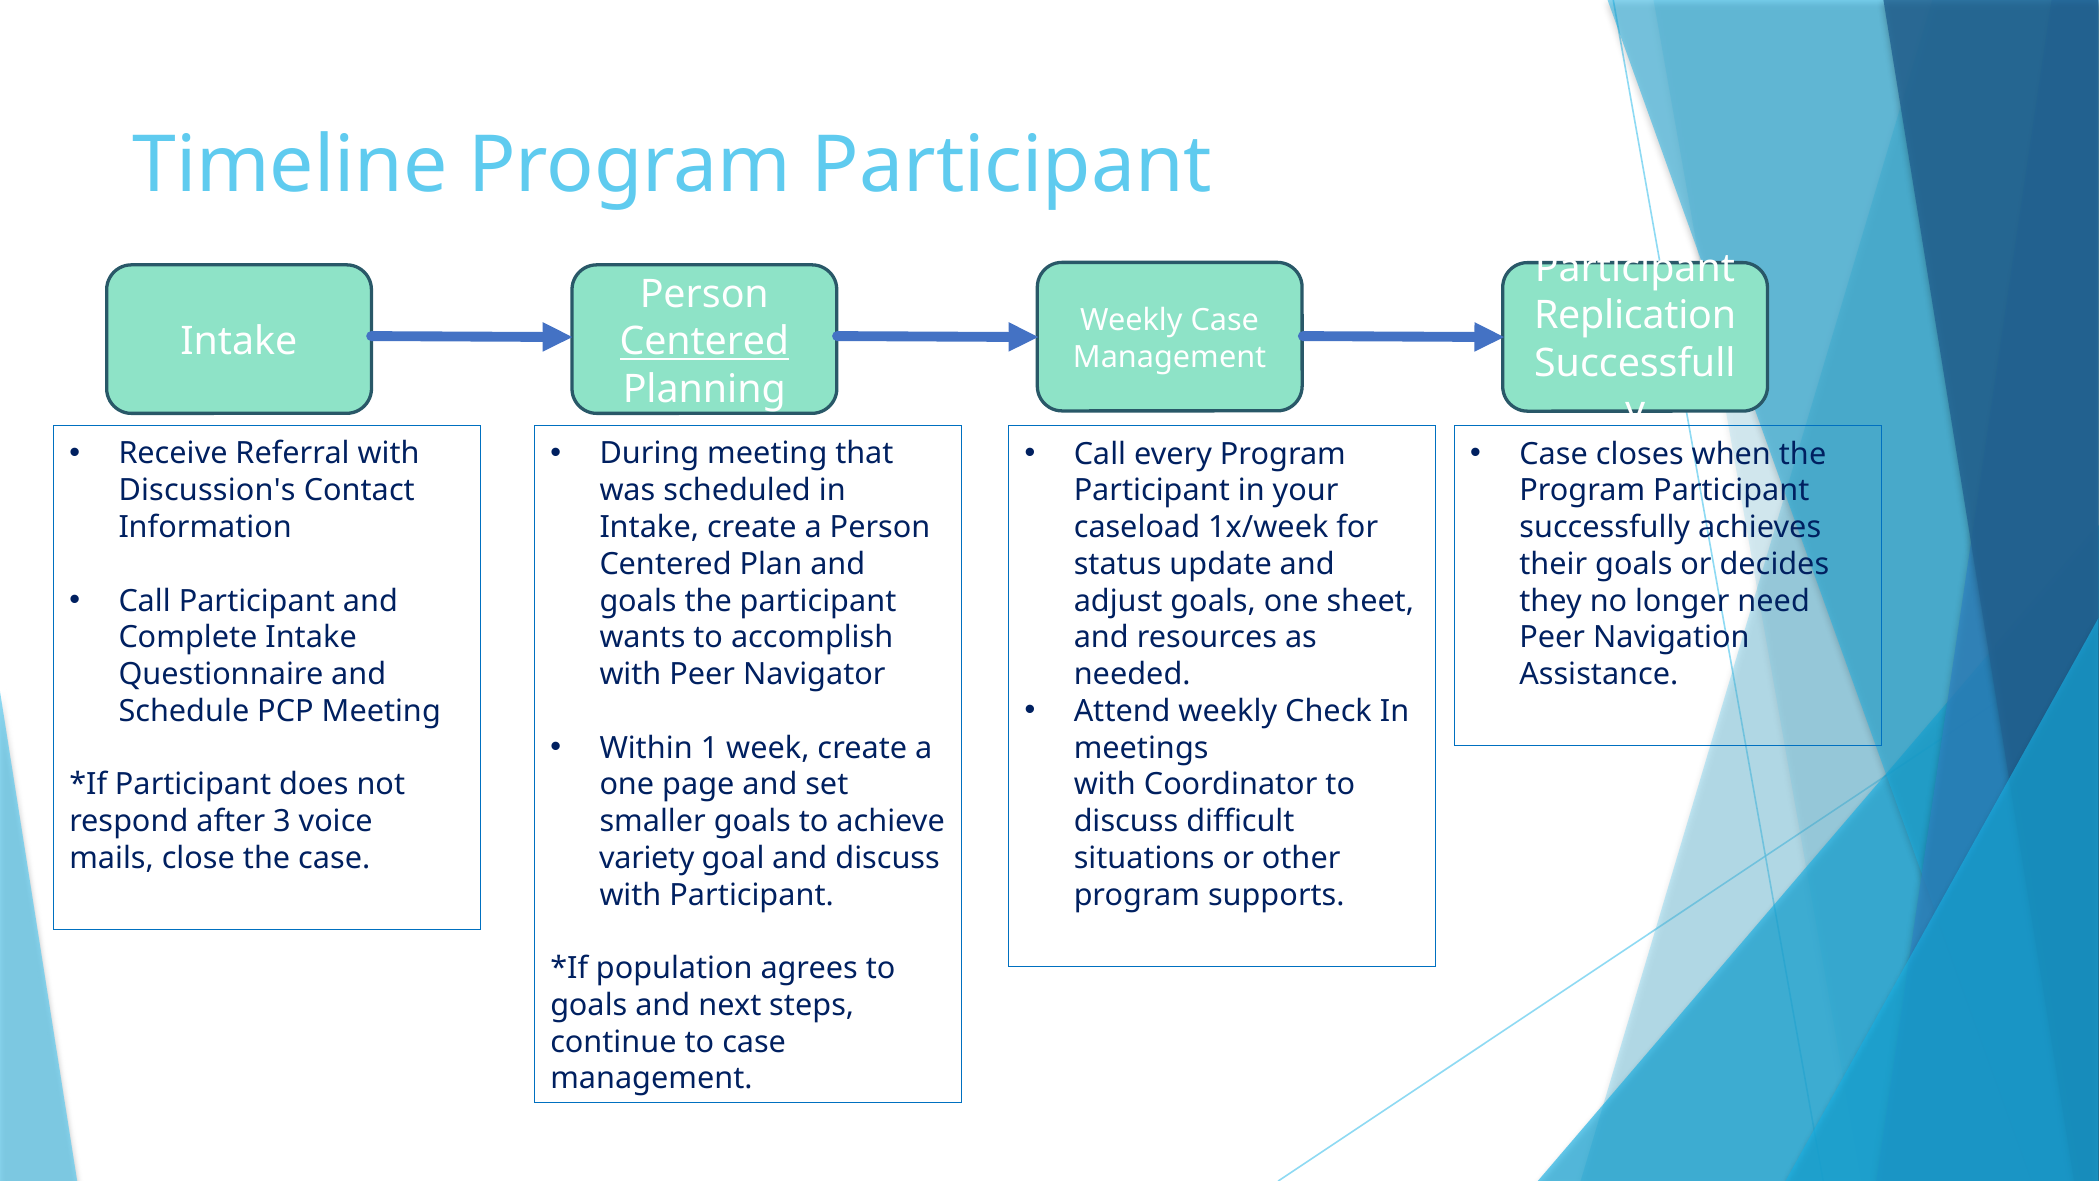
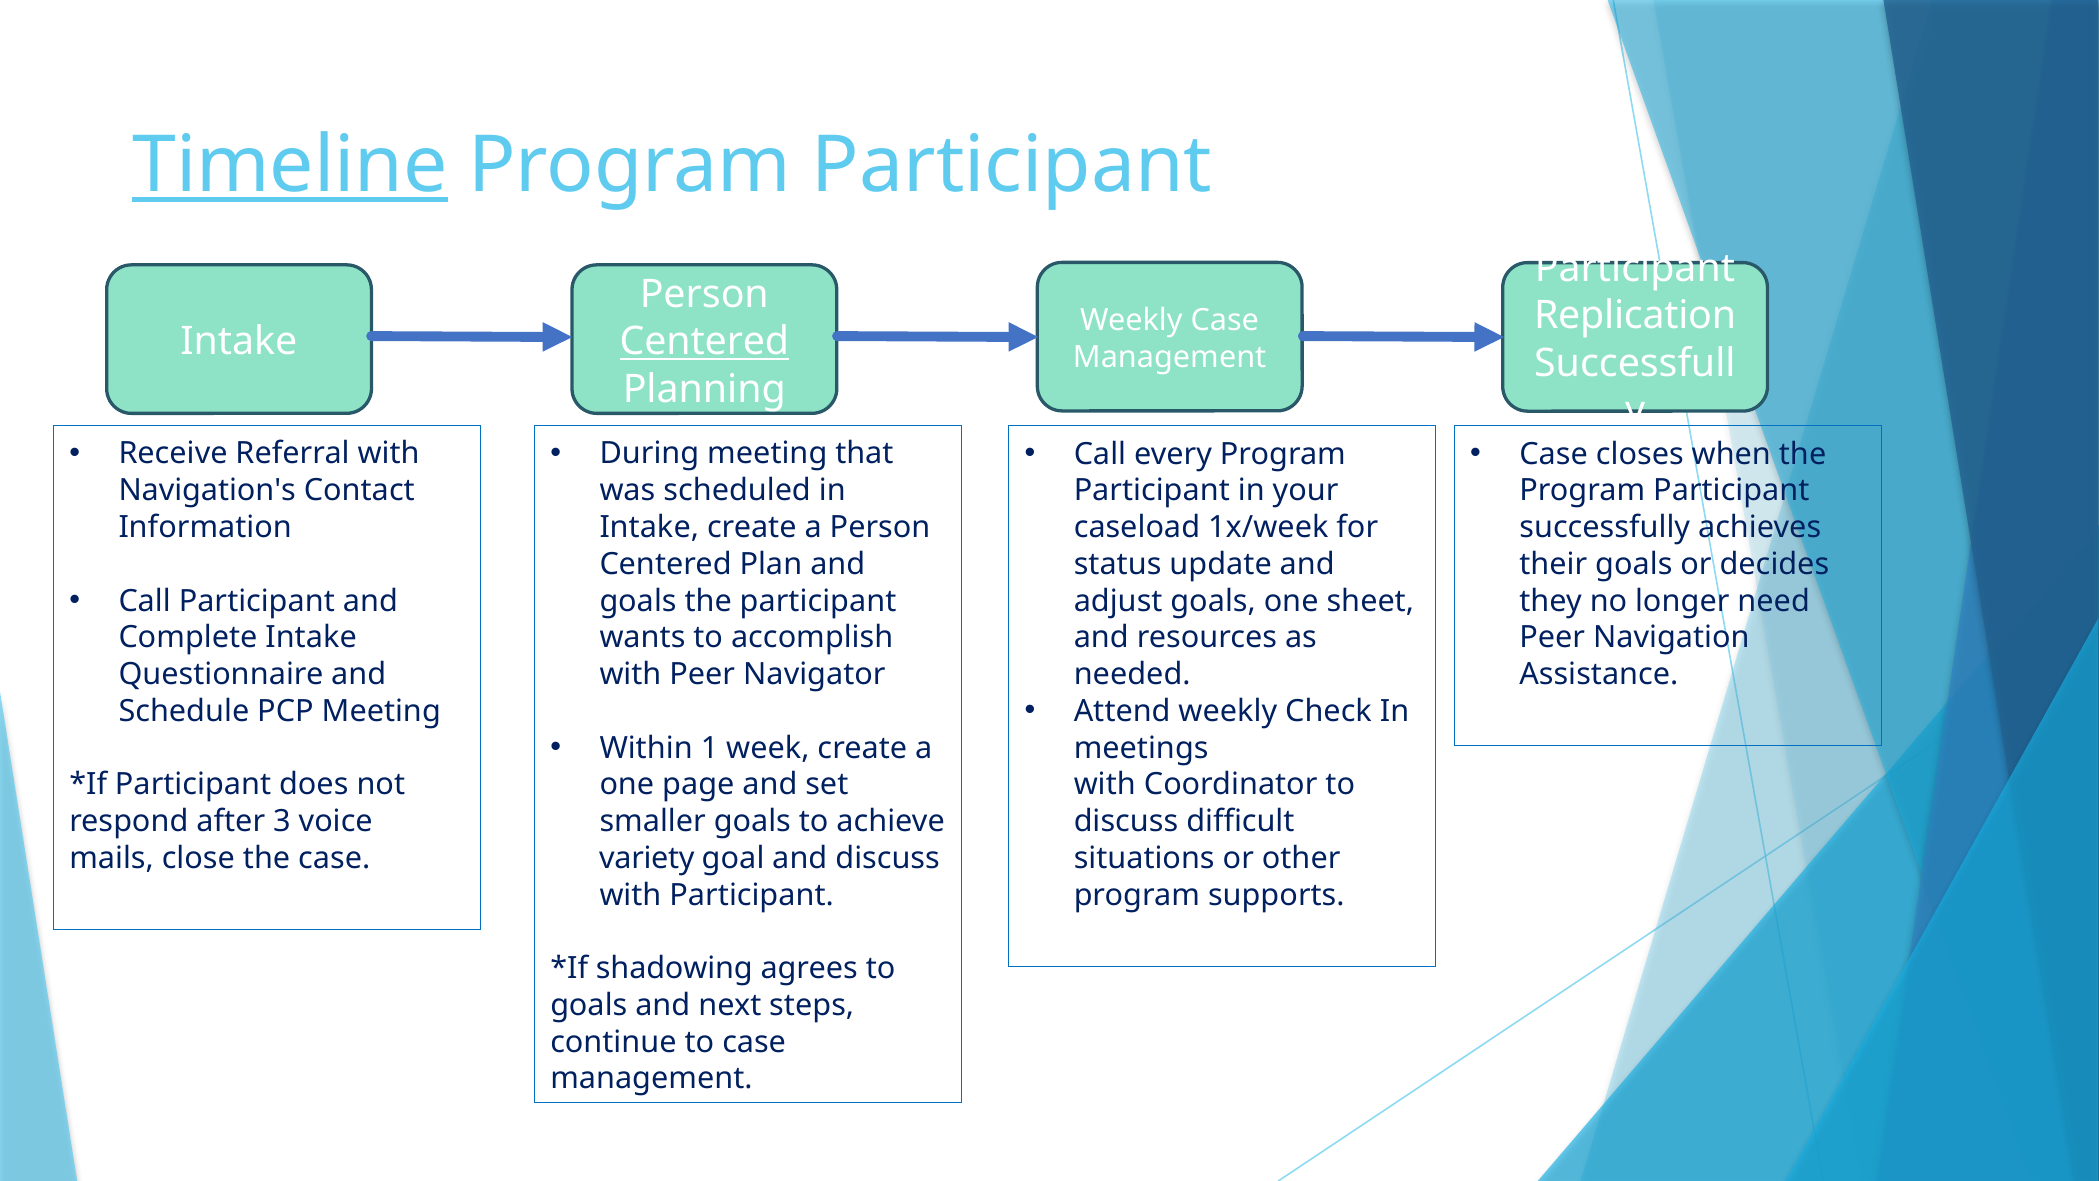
Timeline underline: none -> present (290, 166)
Discussion's: Discussion's -> Navigation's (207, 490)
population: population -> shadowing (674, 968)
